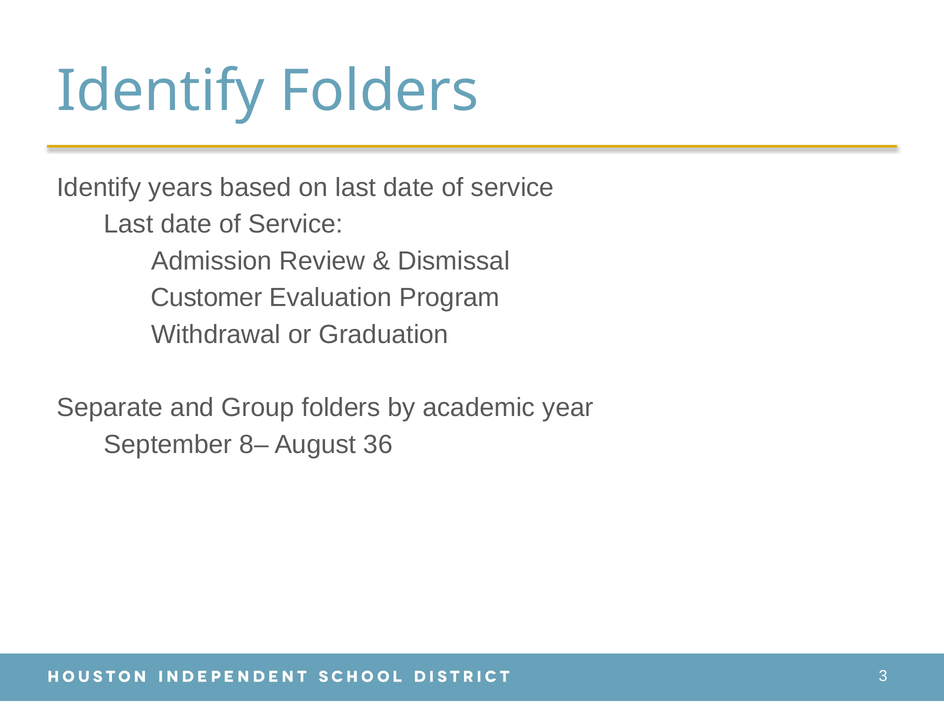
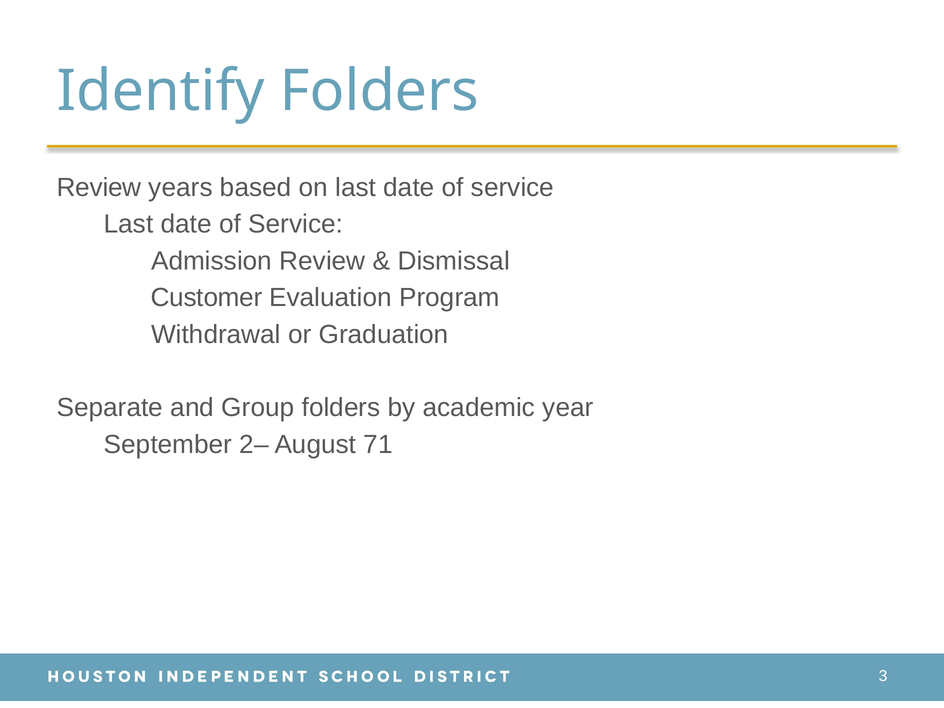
Identify: Identify -> Review (99, 188)
8–: 8– -> 2– (254, 445)
36: 36 -> 71 (378, 445)
